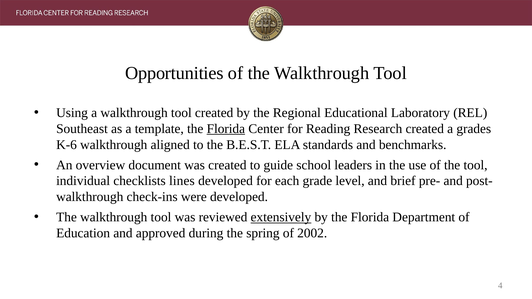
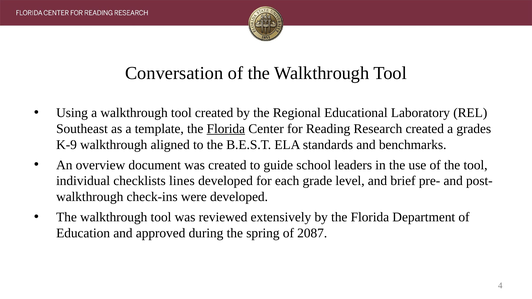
Opportunities: Opportunities -> Conversation (174, 73)
K-6: K-6 -> K-9 (67, 145)
extensively underline: present -> none (281, 217)
2002: 2002 -> 2087 (312, 233)
